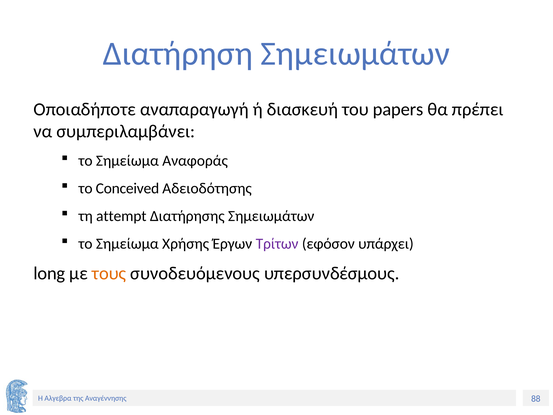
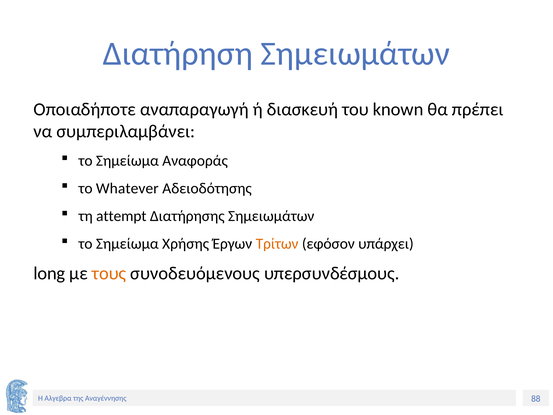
papers: papers -> known (398, 109)
Conceived: Conceived -> Whatever (127, 188)
Τρίτων colour: purple -> orange (277, 244)
